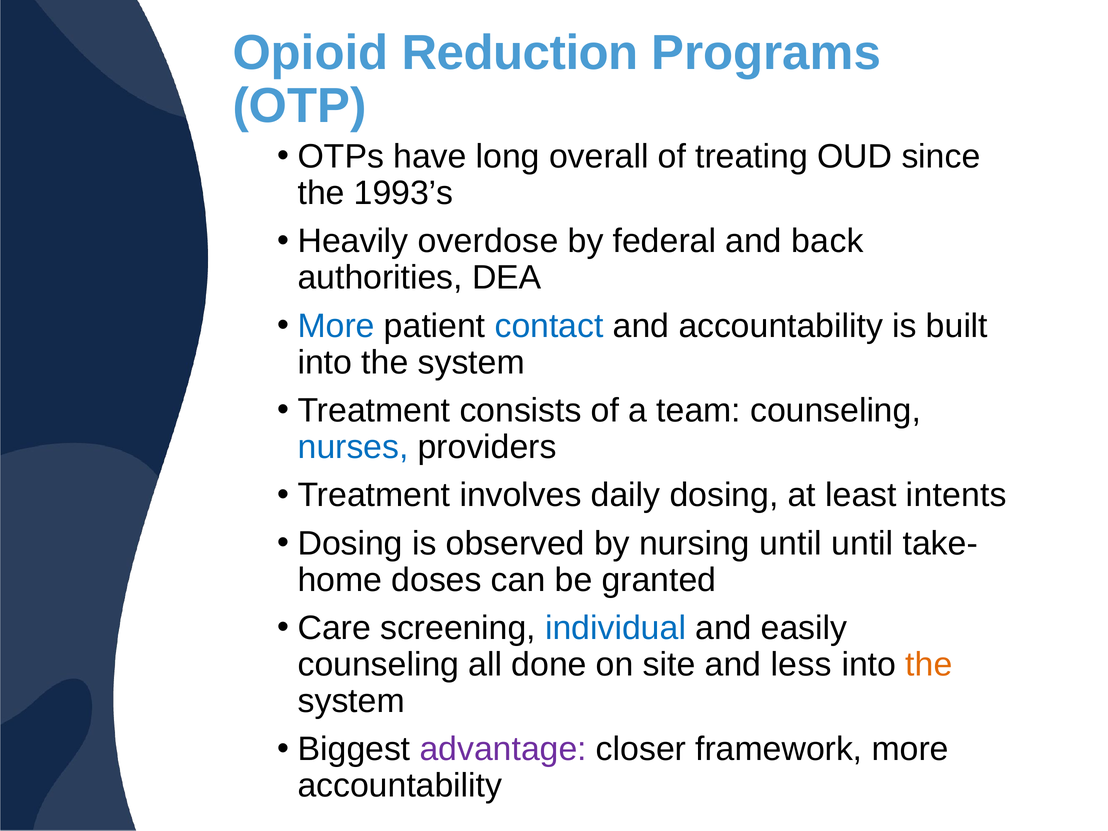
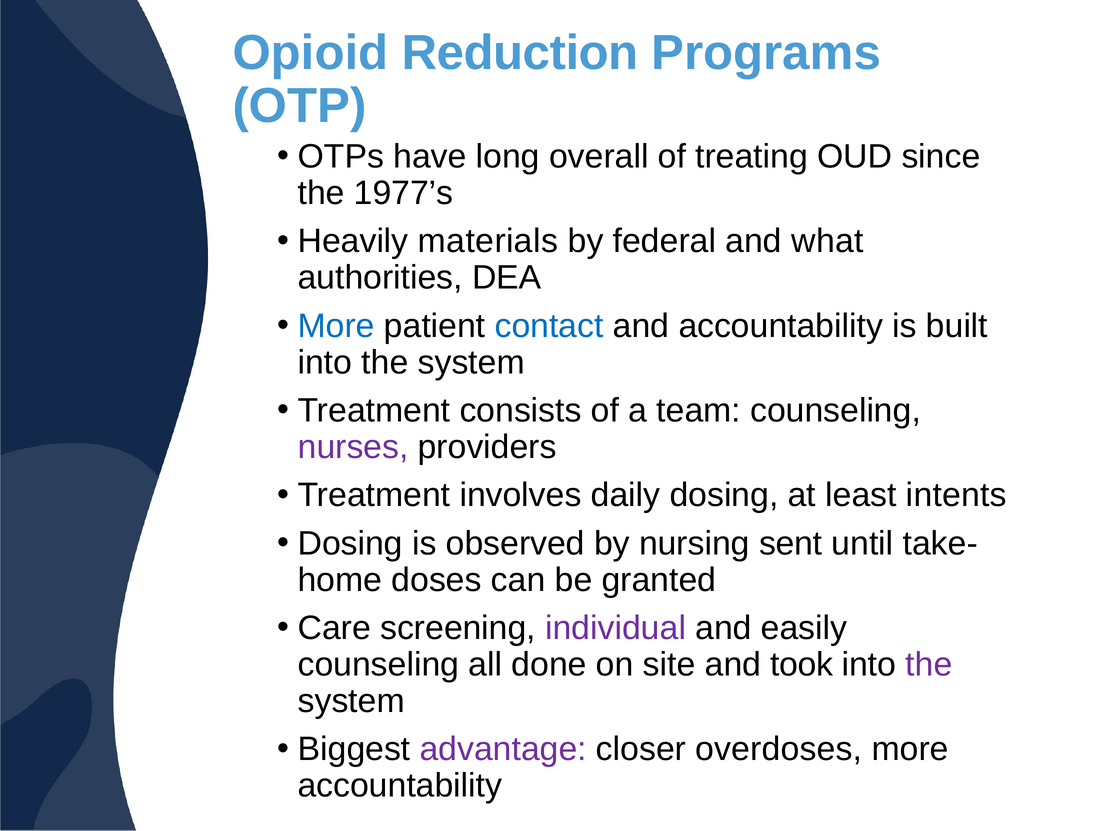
1993’s: 1993’s -> 1977’s (403, 193)
overdose: overdose -> materials (488, 241)
back: back -> what (827, 241)
nurses colour: blue -> purple (353, 447)
nursing until: until -> sent (791, 543)
individual colour: blue -> purple (616, 628)
less: less -> took (802, 665)
the colour: orange -> purple (929, 665)
framework: framework -> overdoses (779, 749)
